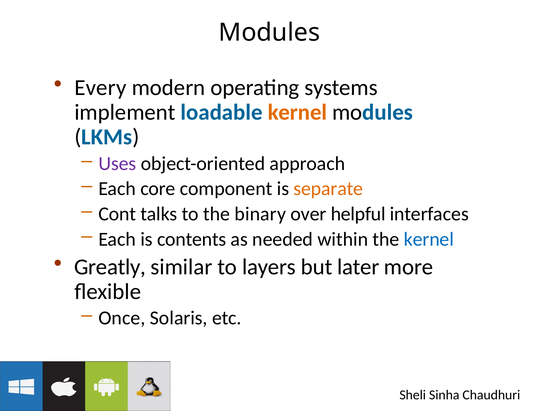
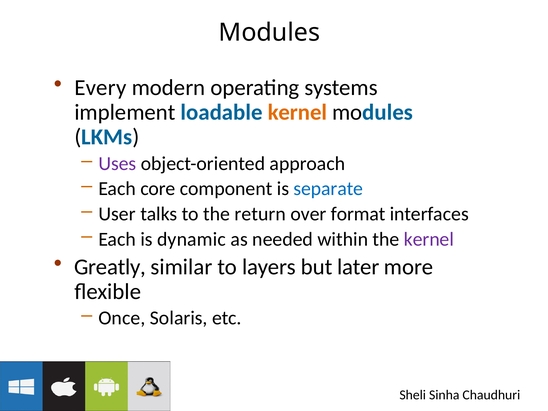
separate colour: orange -> blue (328, 189)
Cont: Cont -> User (117, 214)
binary: binary -> return (260, 214)
helpful: helpful -> format (358, 214)
contents: contents -> dynamic (192, 239)
kernel colour: blue -> purple (429, 239)
